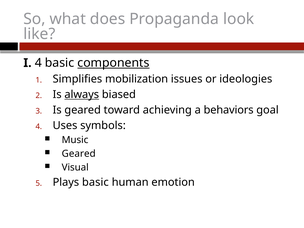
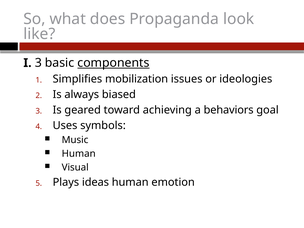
I 4: 4 -> 3 (38, 63)
always underline: present -> none (82, 95)
Geared: Geared -> Human (79, 154)
Plays basic: basic -> ideas (95, 182)
